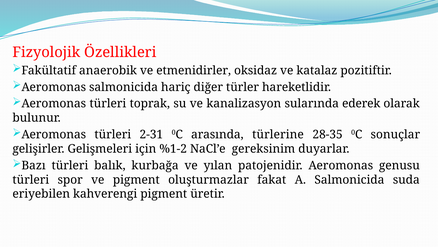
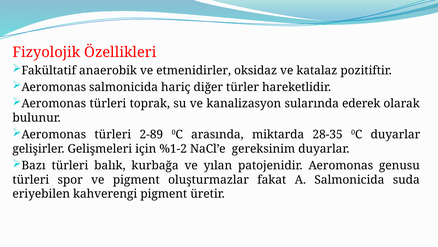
2-31: 2-31 -> 2-89 (151, 134)
türlerine: türlerine -> miktarda (278, 134)
0C sonuçlar: sonuçlar -> duyarlar (395, 134)
